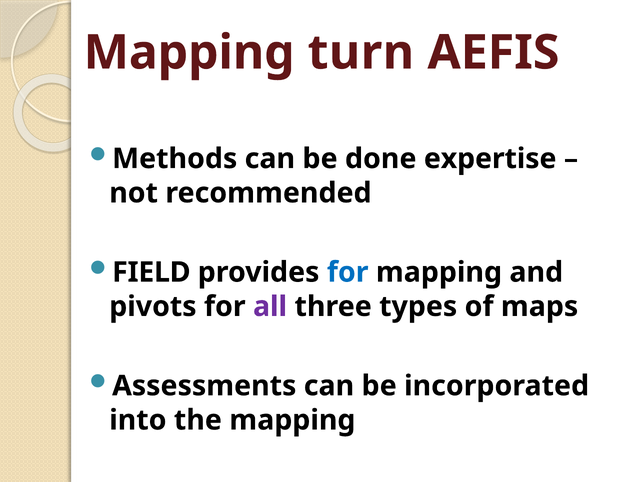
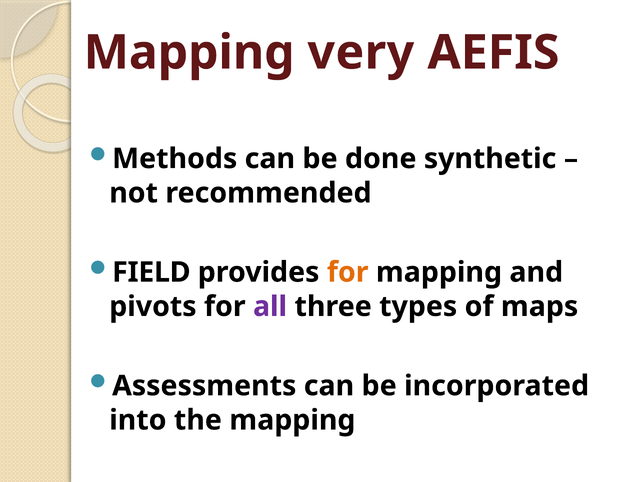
turn: turn -> very (361, 53)
expertise: expertise -> synthetic (490, 159)
for colour: blue -> orange (348, 272)
